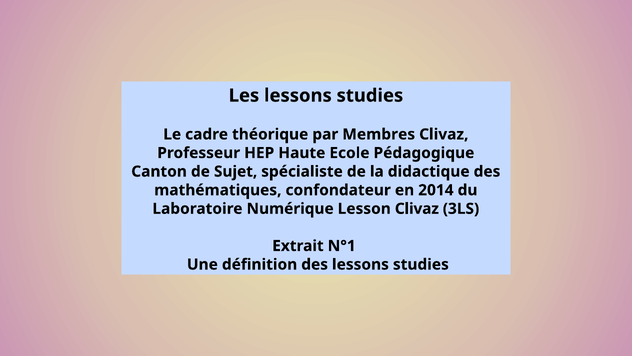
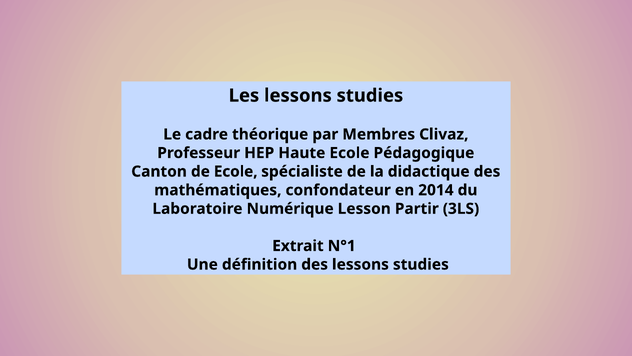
de Sujet: Sujet -> Ecole (236, 171)
Lesson Clivaz: Clivaz -> Partir (417, 208)
